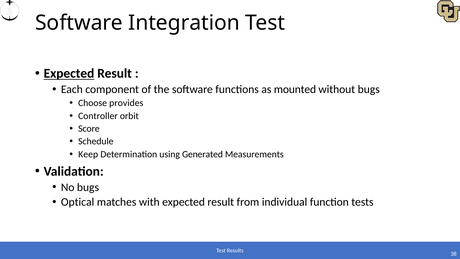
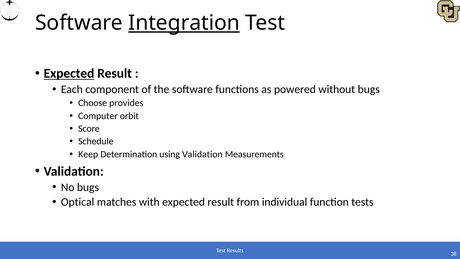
Integration underline: none -> present (184, 23)
mounted: mounted -> powered (295, 89)
Controller: Controller -> Computer (98, 116)
using Generated: Generated -> Validation (202, 154)
